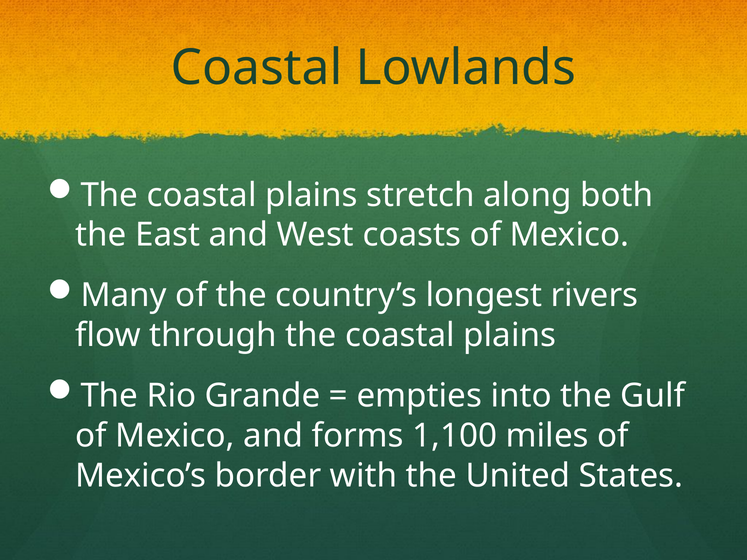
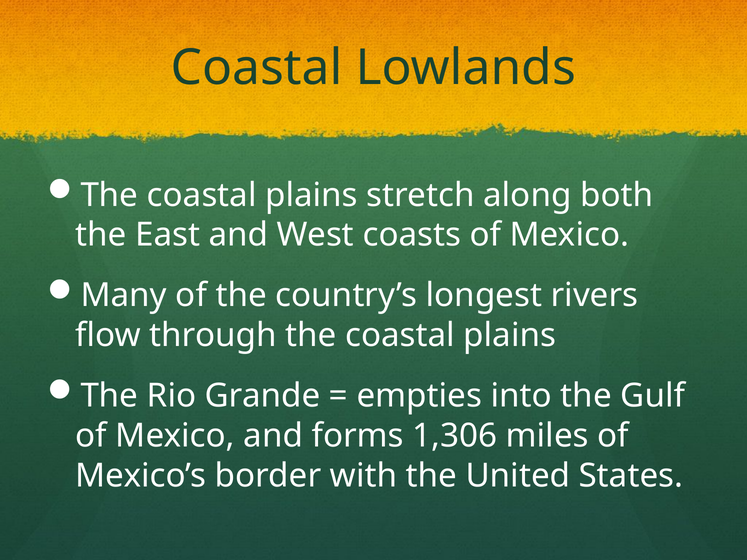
1,100: 1,100 -> 1,306 (455, 436)
